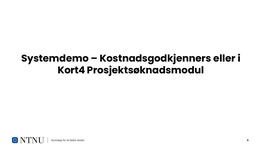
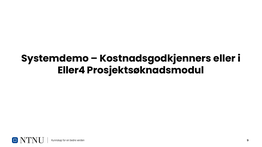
Kort4: Kort4 -> Eller4 (71, 70)
